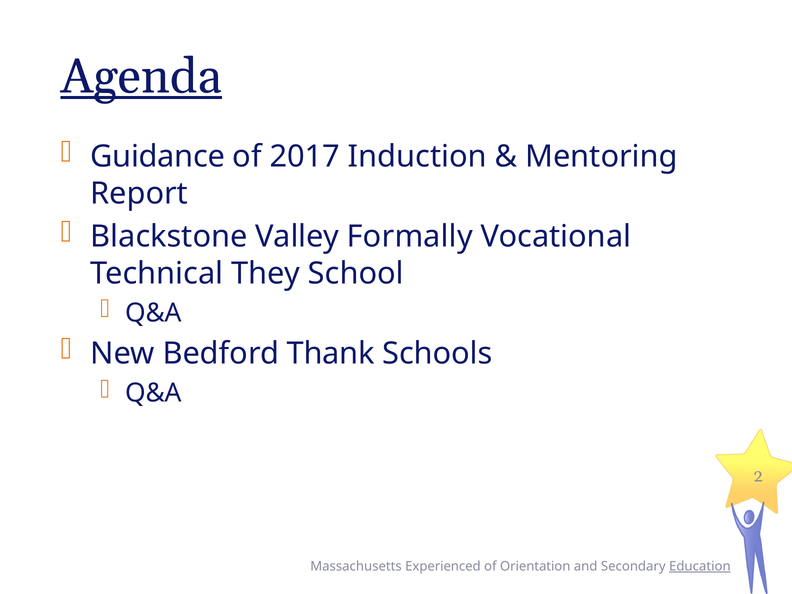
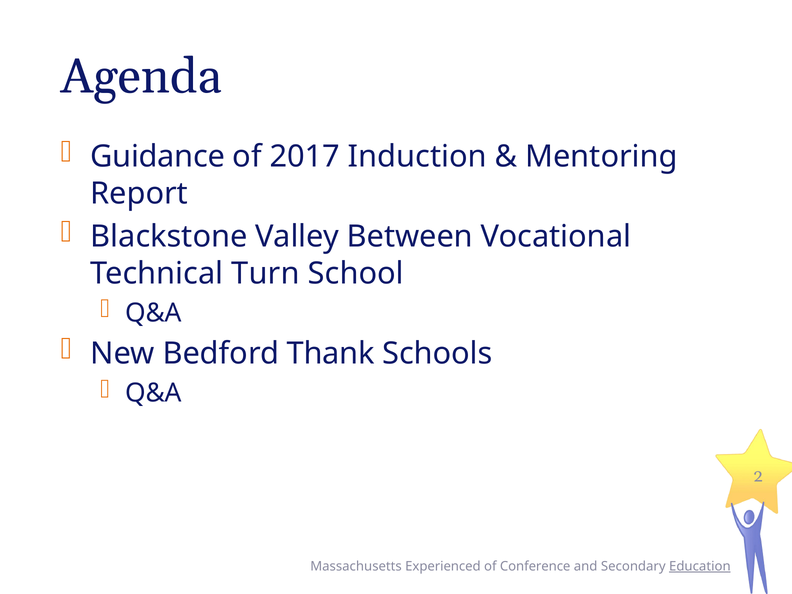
Agenda underline: present -> none (141, 77)
Formally: Formally -> Between (410, 237)
They: They -> Turn (266, 274)
Orientation: Orientation -> Conference (535, 566)
